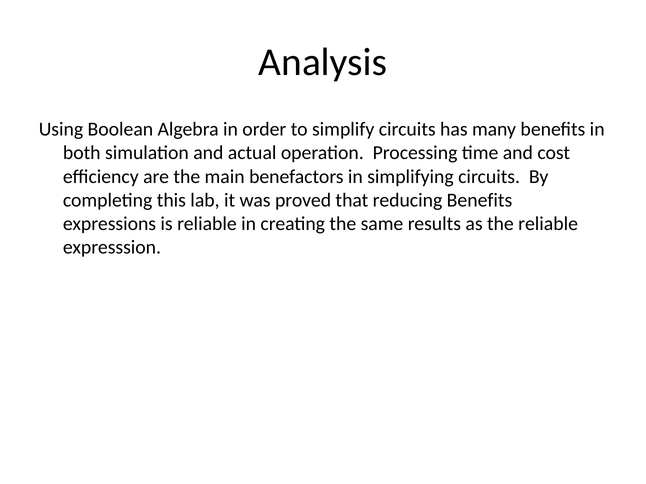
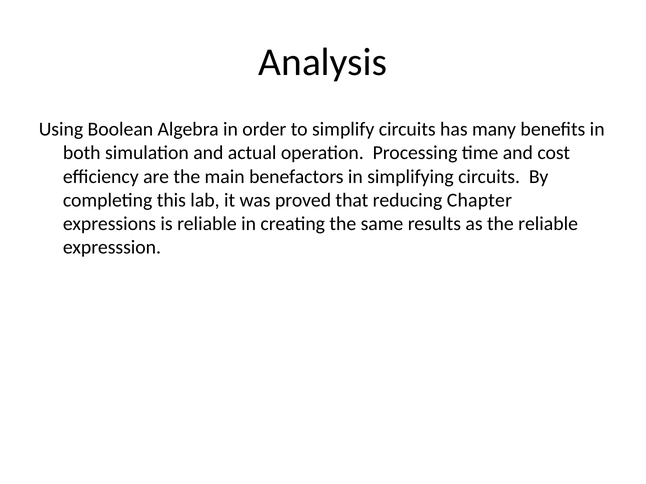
reducing Benefits: Benefits -> Chapter (479, 200)
